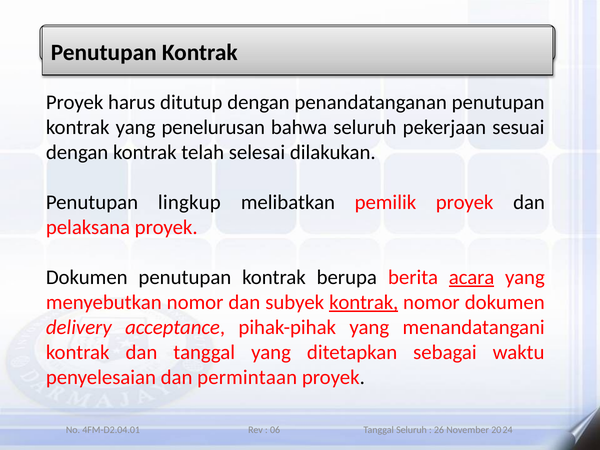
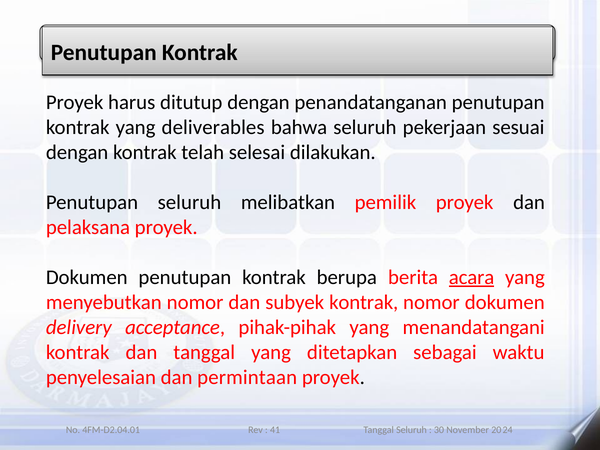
penelurusan: penelurusan -> deliverables (213, 127)
Penutupan lingkup: lingkup -> seluruh (189, 202)
kontrak underline: present -> none (364, 302)
06: 06 -> 41 (275, 430)
26: 26 -> 30 (439, 430)
